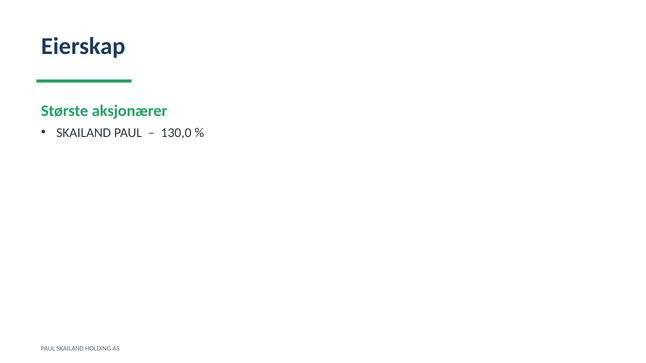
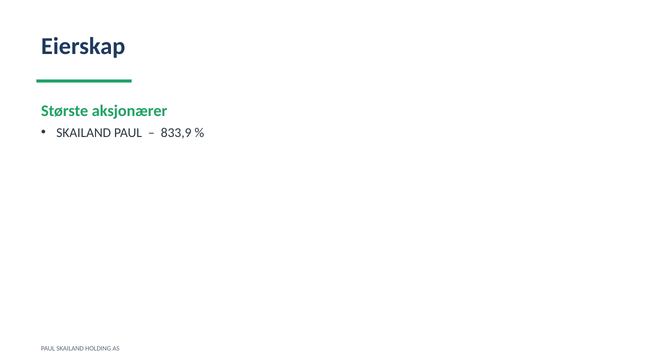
130,0: 130,0 -> 833,9 (176, 133)
